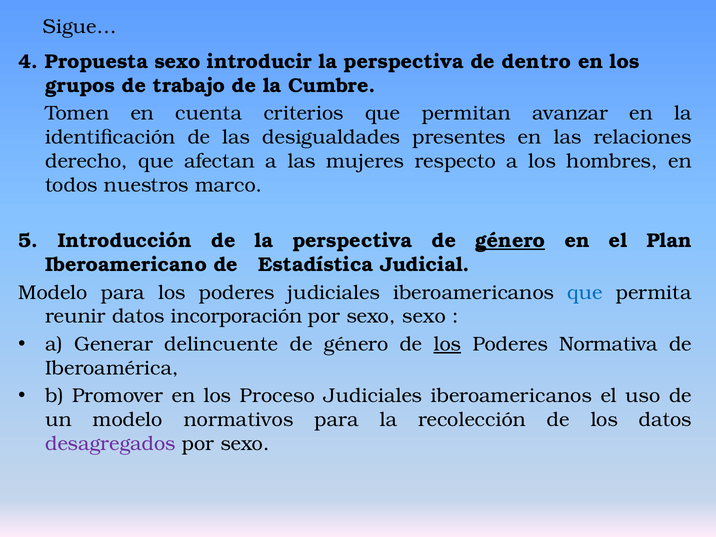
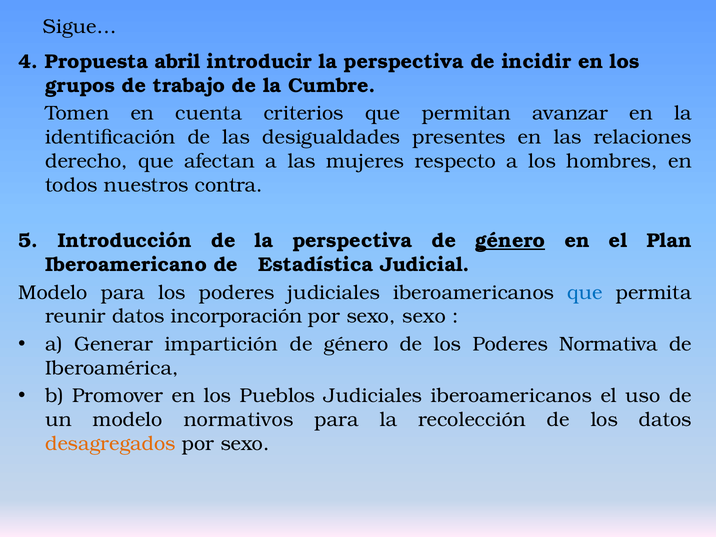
Propuesta sexo: sexo -> abril (178, 62)
dentro: dentro -> incidir (536, 62)
marco: marco -> contra (229, 185)
delincuente: delincuente -> impartición (221, 344)
los underline: present -> none (447, 344)
Proceso: Proceso -> Pueblos (278, 396)
desagregados colour: purple -> orange (110, 444)
